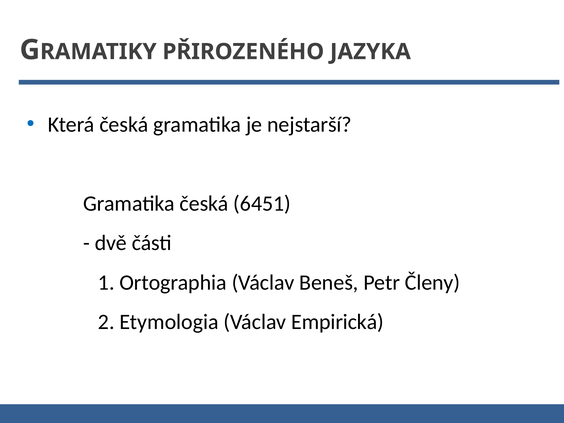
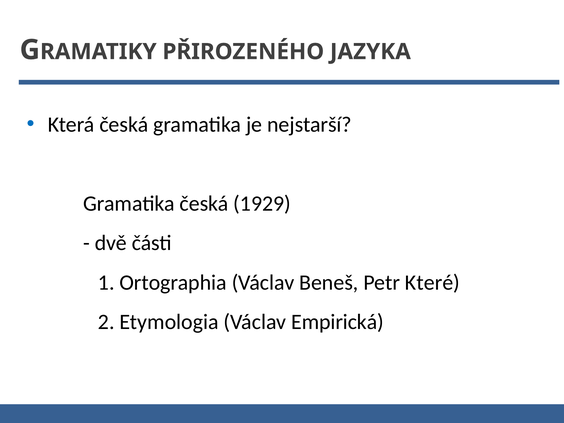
6451: 6451 -> 1929 (262, 204)
Členy: Členy -> Které (432, 283)
